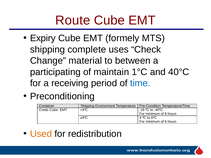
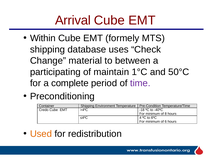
Route: Route -> Arrival (73, 20)
Expiry: Expiry -> Within (43, 38)
complete: complete -> database (87, 50)
40°C: 40°C -> 50°C (179, 72)
receiving: receiving -> complete (70, 83)
time colour: blue -> purple (140, 83)
